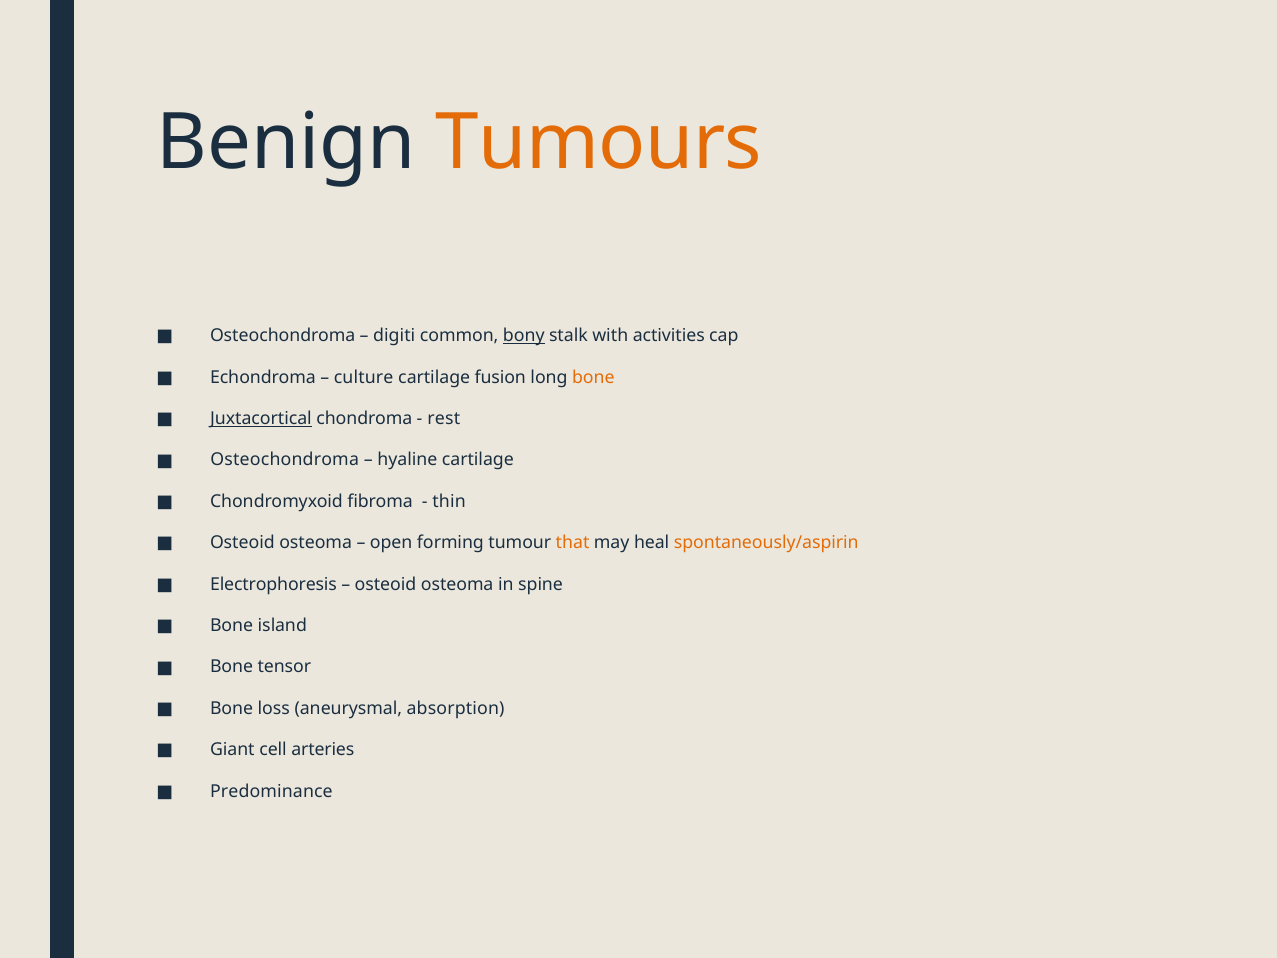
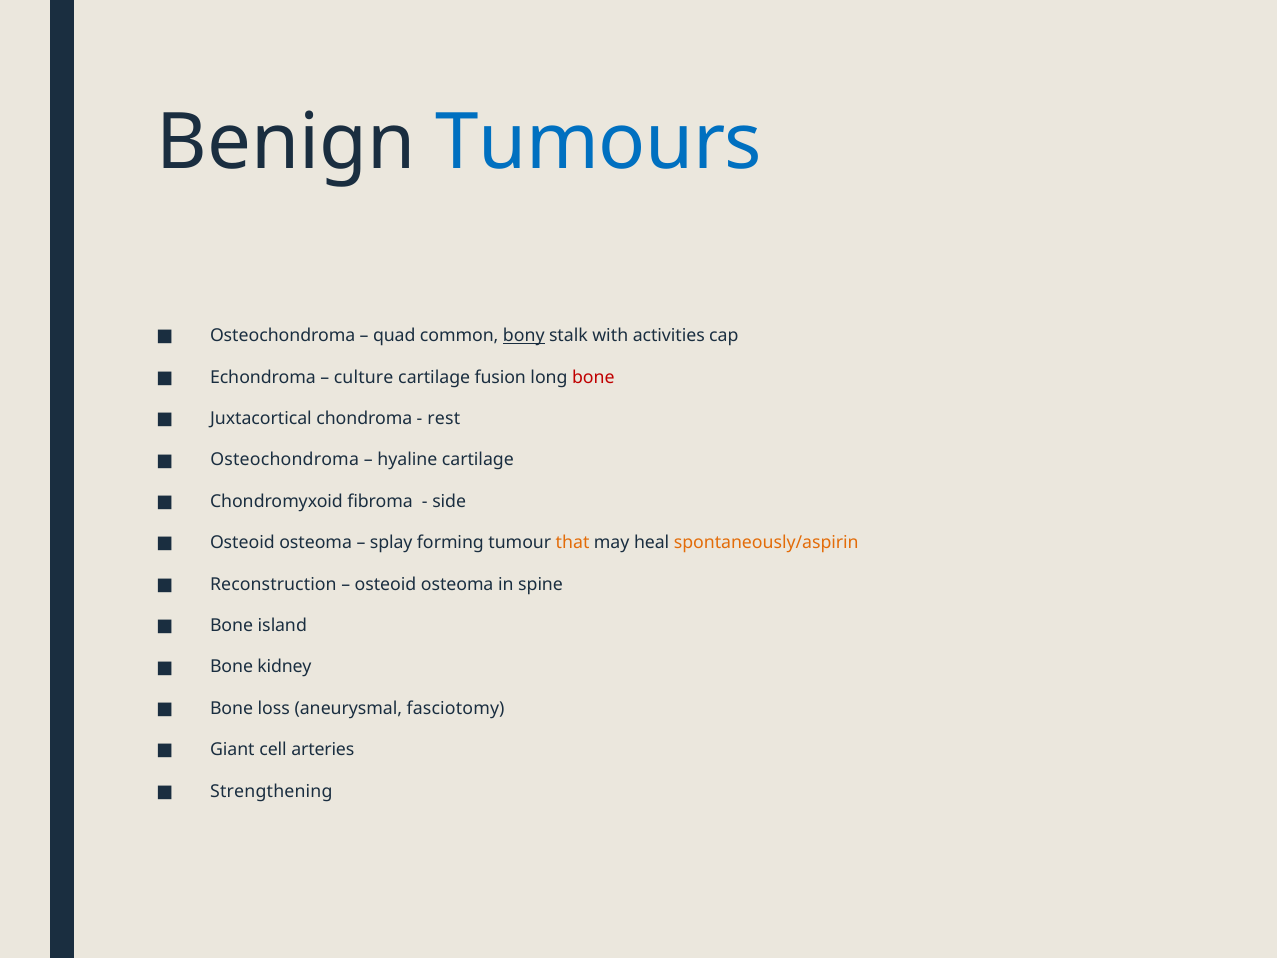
Tumours colour: orange -> blue (599, 143)
digiti: digiti -> quad (394, 336)
bone colour: orange -> red (593, 377)
Juxtacortical underline: present -> none (261, 419)
thin: thin -> side (449, 501)
open: open -> splay (391, 543)
Electrophoresis: Electrophoresis -> Reconstruction (273, 584)
tensor: tensor -> kidney (284, 667)
absorption: absorption -> fasciotomy (456, 708)
Predominance: Predominance -> Strengthening (271, 791)
